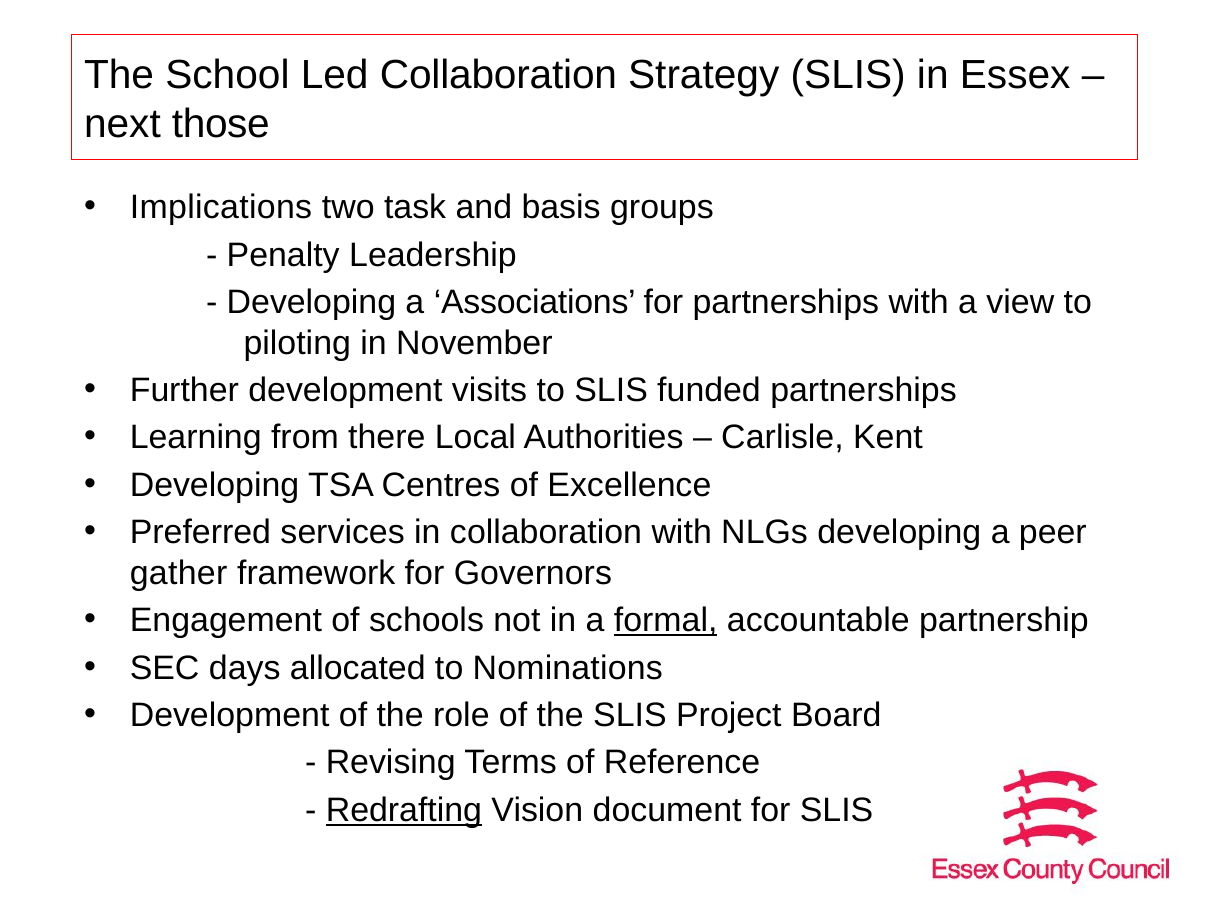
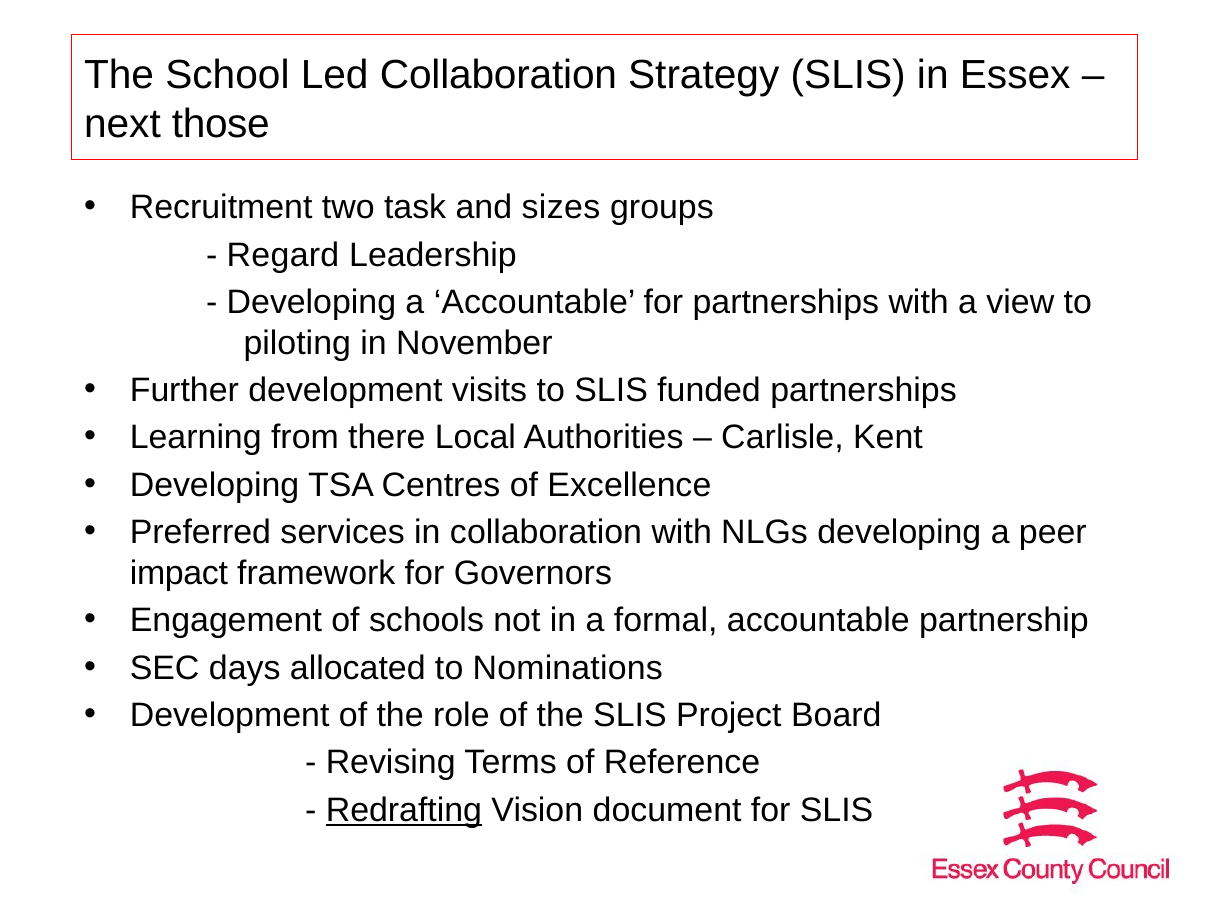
Implications: Implications -> Recruitment (221, 208)
basis: basis -> sizes (561, 208)
Penalty: Penalty -> Regard (283, 255)
a Associations: Associations -> Accountable (535, 302)
gather: gather -> impact (179, 573)
formal underline: present -> none (666, 621)
